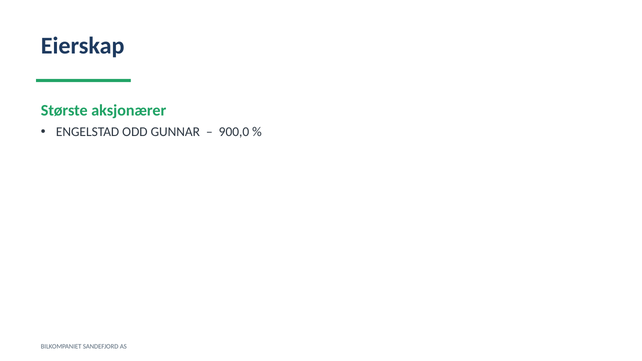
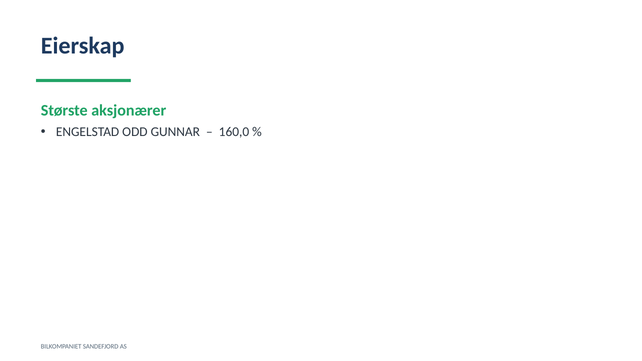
900,0: 900,0 -> 160,0 (234, 132)
